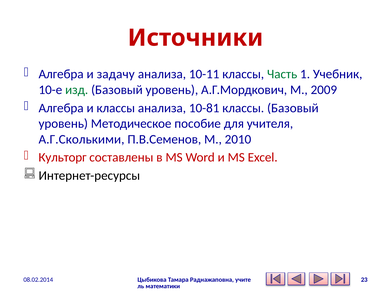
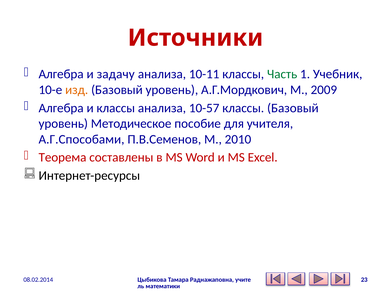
изд colour: green -> orange (77, 90)
10-81: 10-81 -> 10-57 (204, 108)
А.Г.Сколькими: А.Г.Сколькими -> А.Г.Способами (82, 139)
Культорг: Культорг -> Теорема (62, 158)
